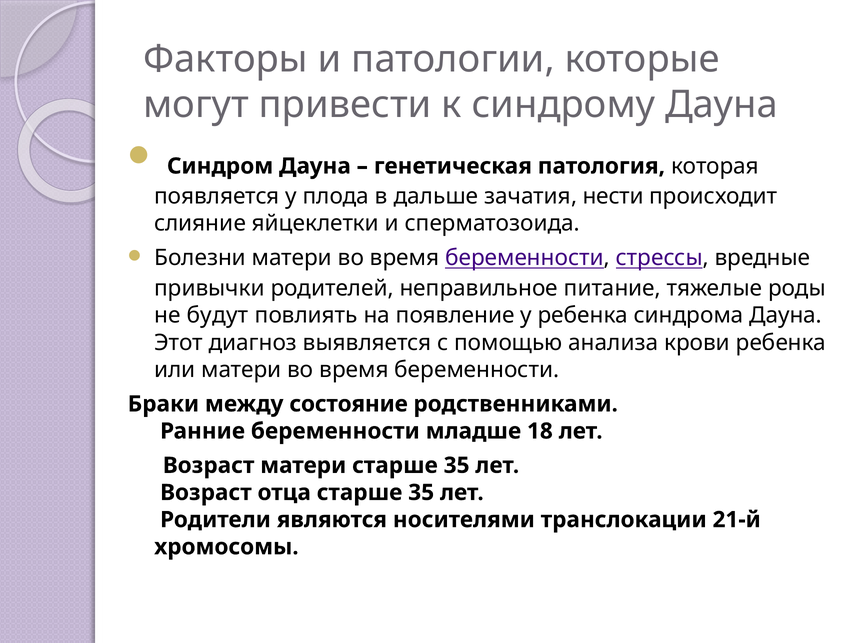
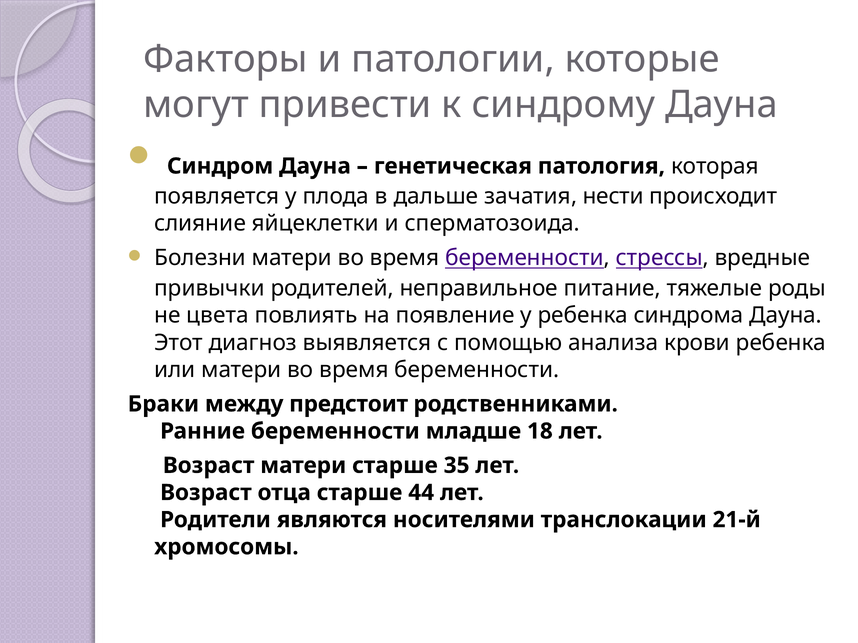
будут: будут -> цвета (218, 316)
состояние: состояние -> предстоит (349, 404)
отца старше 35: 35 -> 44 (421, 493)
